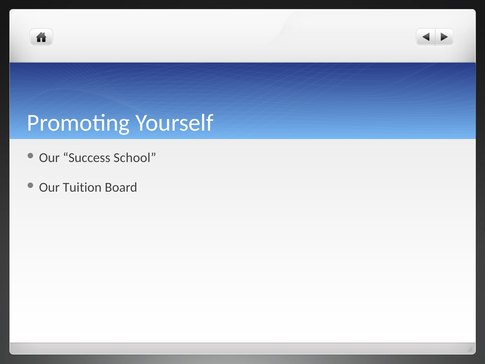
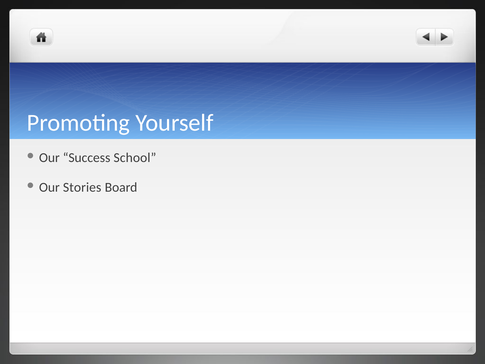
Tuition: Tuition -> Stories (82, 187)
